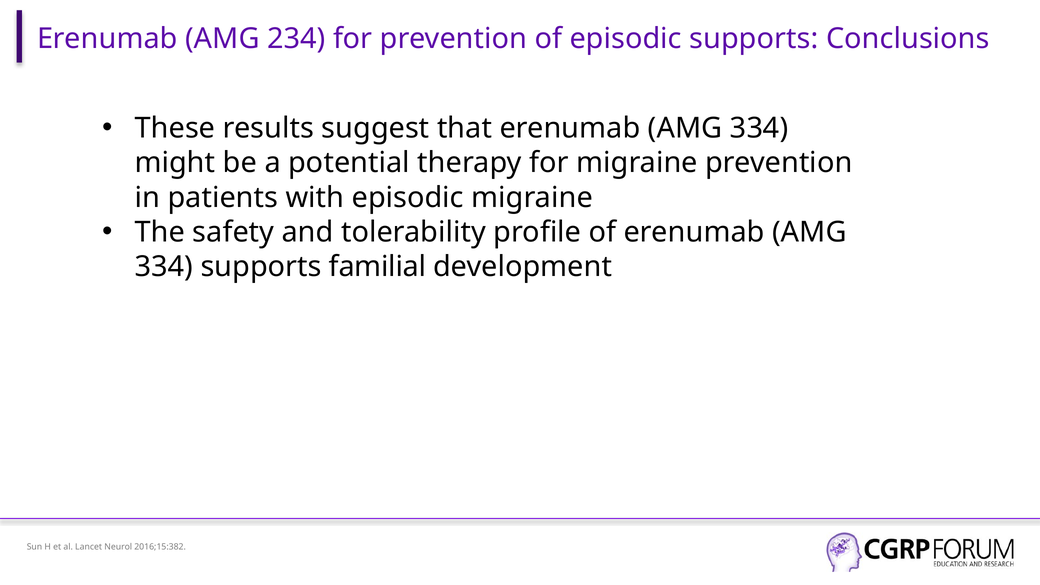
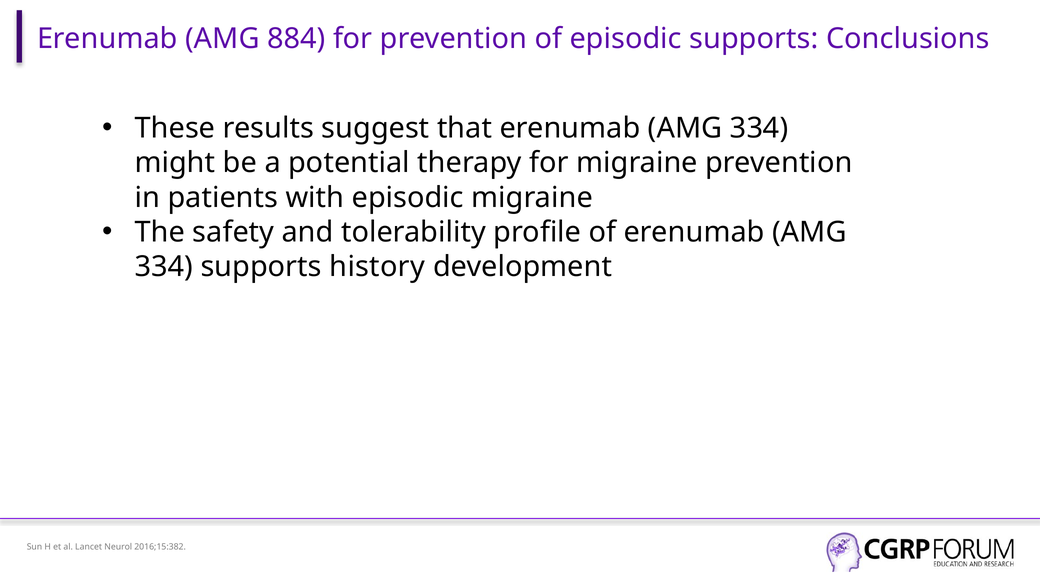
234: 234 -> 884 (296, 39)
familial: familial -> history (377, 267)
